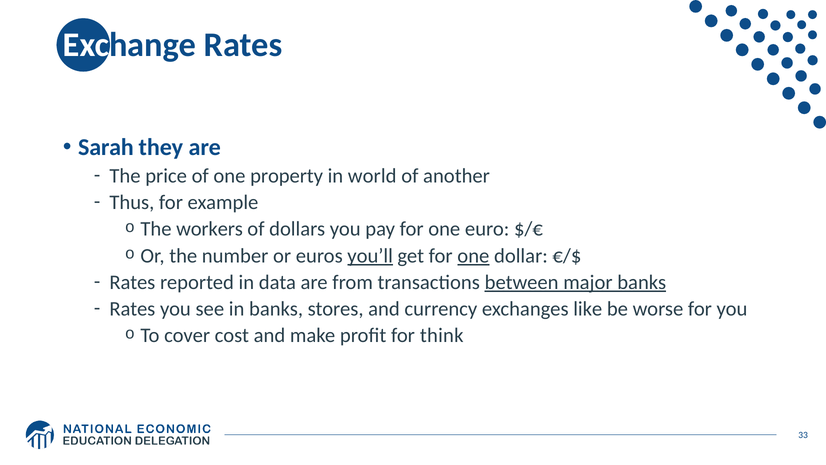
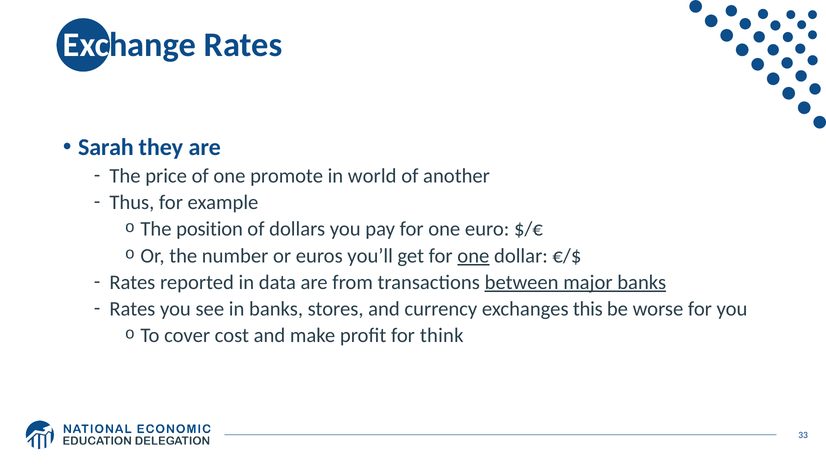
property: property -> promote (287, 176)
workers: workers -> position (210, 229)
you’ll underline: present -> none (370, 256)
like: like -> this (588, 309)
